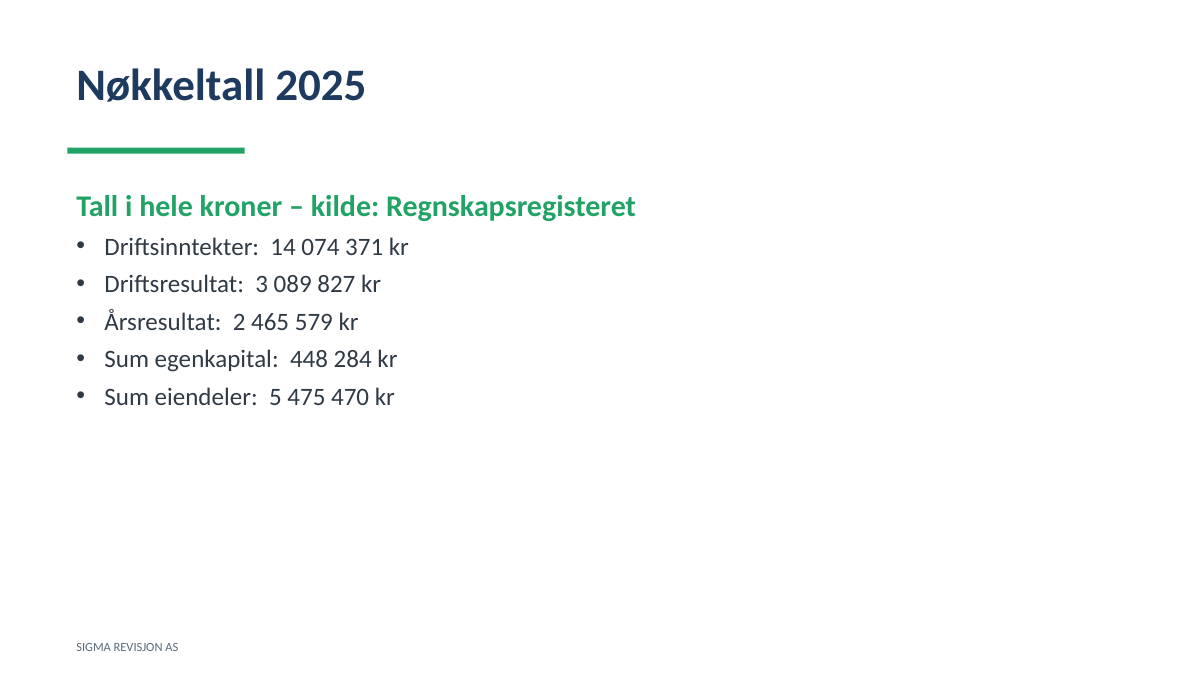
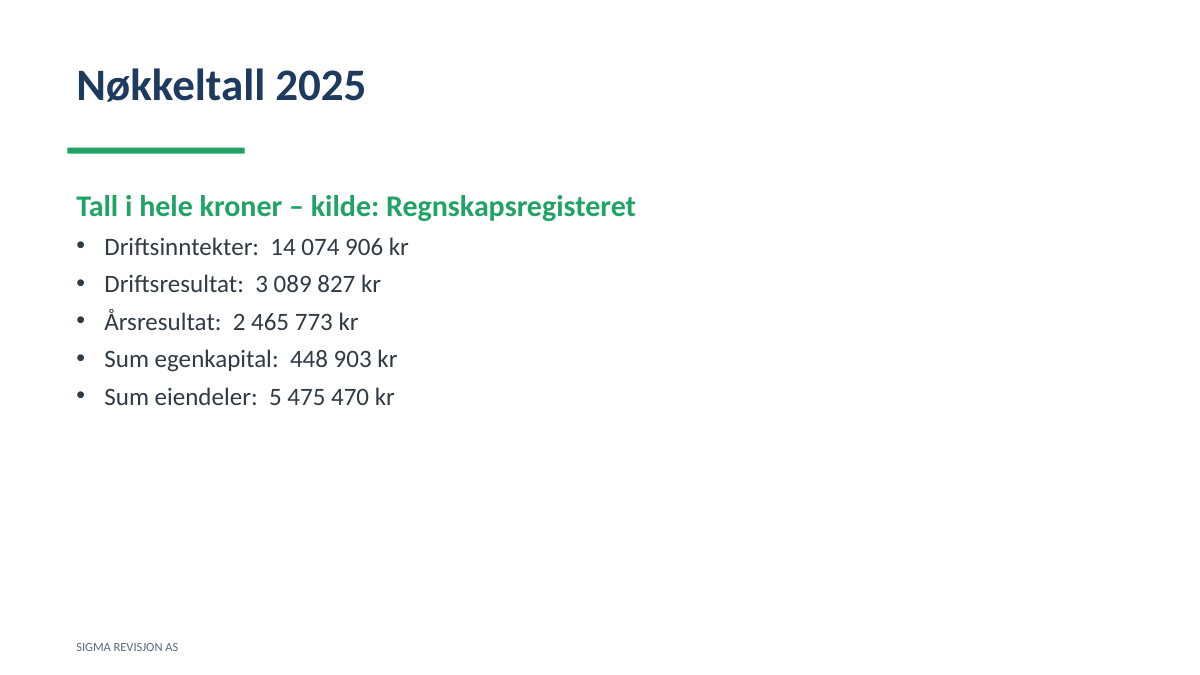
371: 371 -> 906 (364, 247)
579: 579 -> 773 (314, 322)
284: 284 -> 903 (353, 359)
